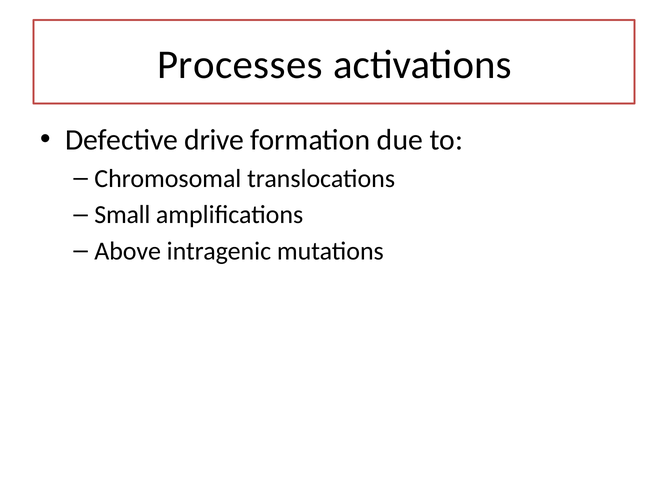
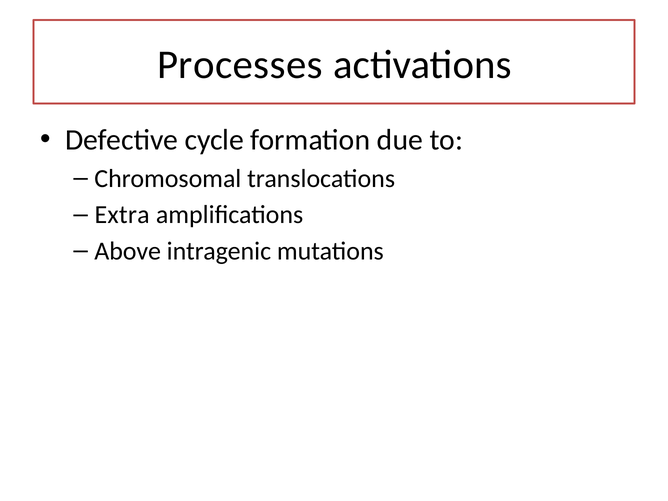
drive: drive -> cycle (214, 140)
Small: Small -> Extra (122, 215)
